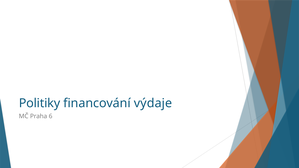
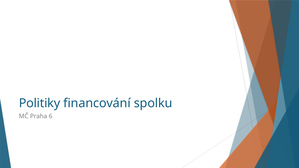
výdaje: výdaje -> spolku (153, 103)
